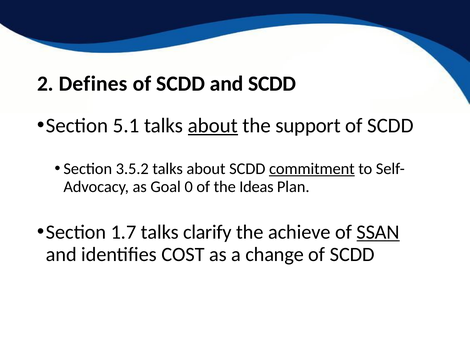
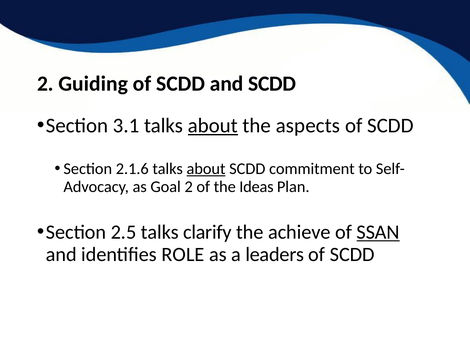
Defines: Defines -> Guiding (93, 84)
5.1: 5.1 -> 3.1 (126, 125)
support: support -> aspects (308, 125)
3.5.2: 3.5.2 -> 2.1.6 (132, 169)
about underline: none -> present (206, 169)
commitment underline: present -> none (312, 169)
Goal 0: 0 -> 2 (189, 186)
1.7: 1.7 -> 2.5 (124, 232)
COST: COST -> ROLE (183, 254)
change: change -> leaders (275, 254)
